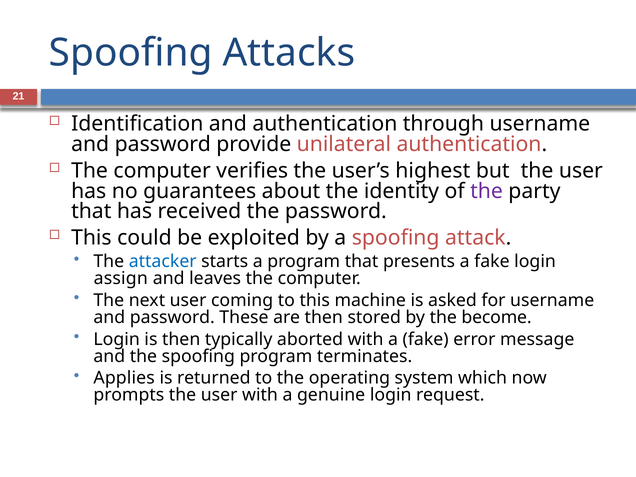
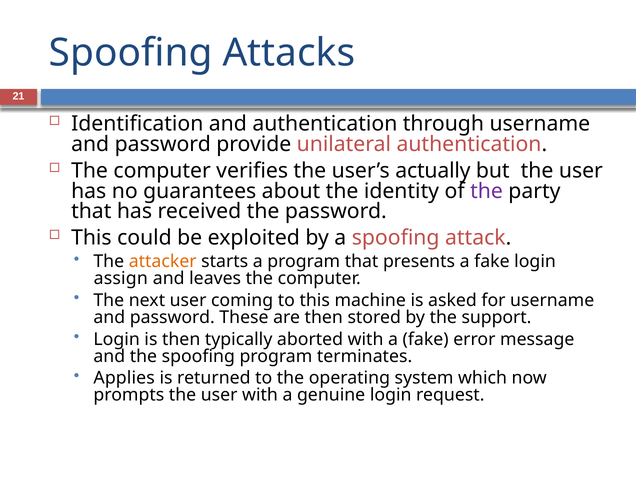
highest: highest -> actually (433, 171)
attacker colour: blue -> orange (163, 262)
become: become -> support (496, 317)
